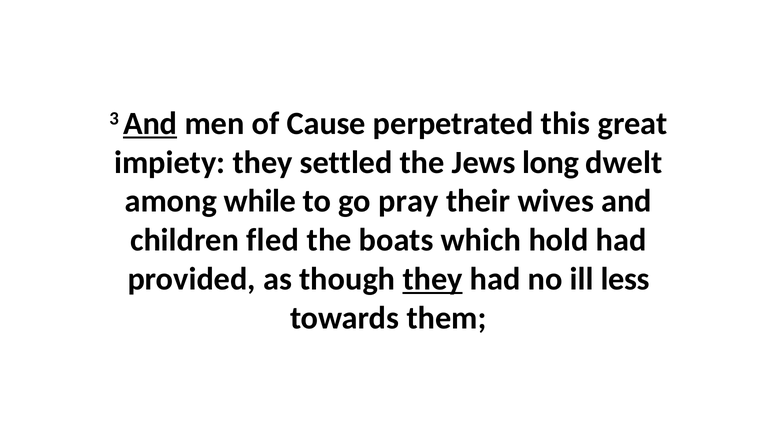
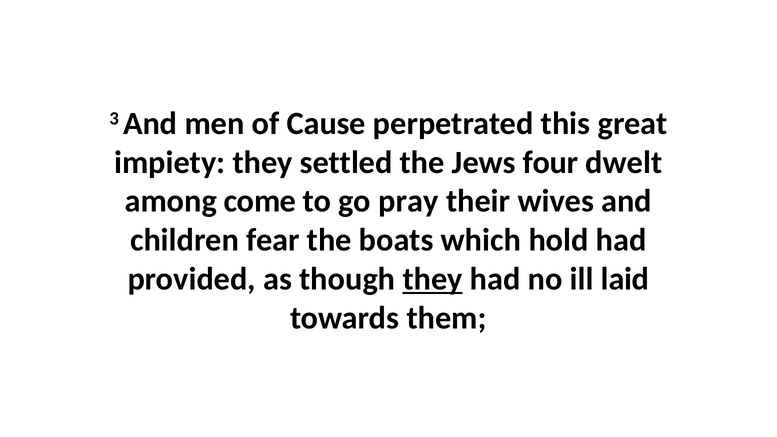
And underline: present -> none (150, 124)
long: long -> four (551, 162)
while: while -> come (260, 201)
fled: fled -> fear (273, 240)
less: less -> laid (625, 279)
